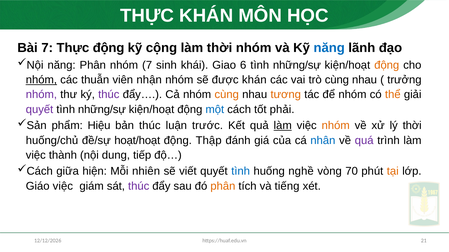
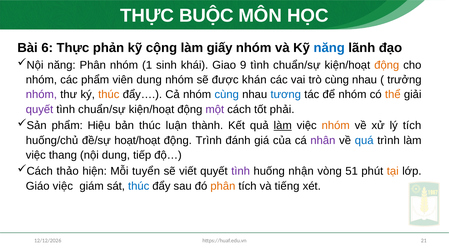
THỰC KHÁN: KHÁN -> BUỘC (206, 16)
Bài 7: 7 -> 6 (47, 48)
Thực động: động -> phản (108, 48)
làm thời: thời -> giấy (220, 48)
nhóm 7: 7 -> 1 (147, 65)
6: 6 -> 9 (243, 65)
những/sự: những/sự -> chuẩn/sự (297, 65)
nhóm underline: present -> none (41, 80)
các thuẫn: thuẫn -> phẩm (95, 80)
viên nhận: nhận -> dung (149, 80)
thúc colour: purple -> orange (109, 95)
cùng colour: orange -> blue (227, 95)
tương colour: orange -> blue (286, 95)
những/sự: những/sự -> chuẩn/sự (102, 110)
một colour: blue -> purple (215, 110)
trước: trước -> thành (208, 126)
lý thời: thời -> tích (412, 126)
động Thập: Thập -> Trình (209, 141)
nhân colour: blue -> purple (323, 141)
quá colour: purple -> blue (364, 141)
thành: thành -> thang (63, 155)
giữa: giữa -> thảo (68, 172)
nhiên: nhiên -> tuyển (146, 172)
tình colour: blue -> purple (241, 172)
nghề: nghề -> nhận (301, 172)
70: 70 -> 51 (352, 172)
thúc colour: purple -> blue (139, 186)
